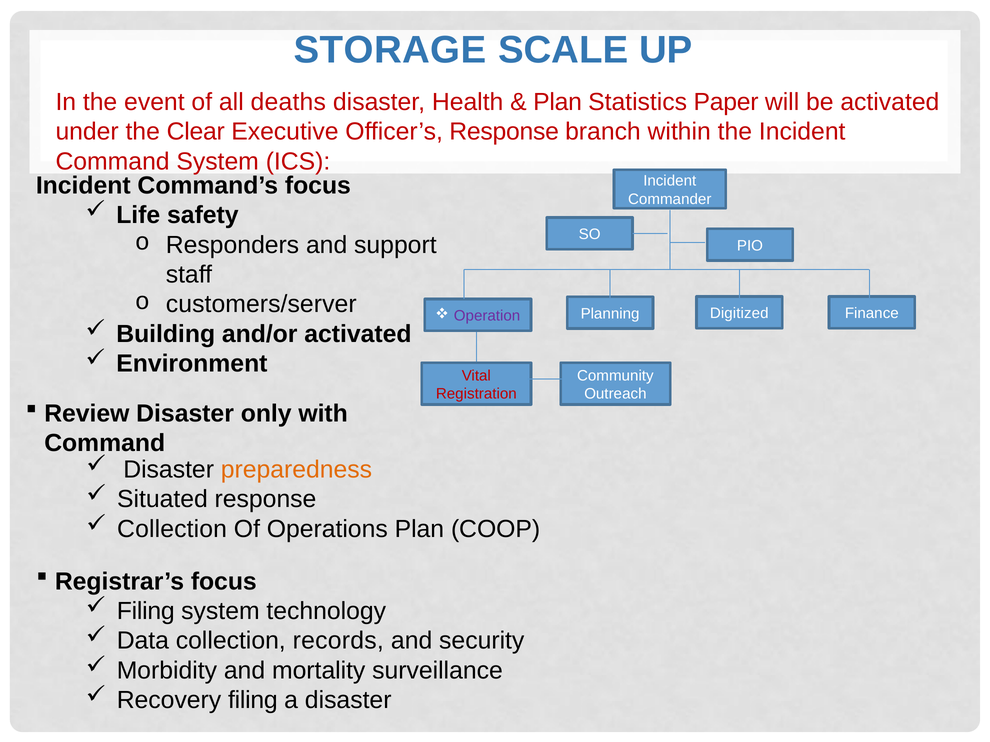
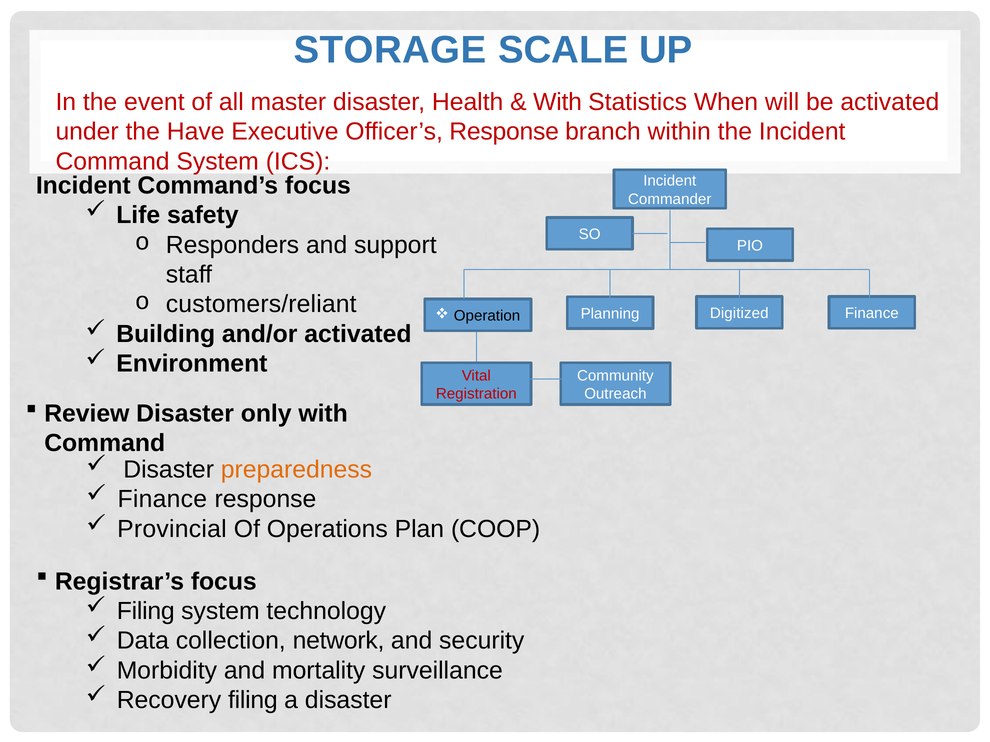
deaths: deaths -> master (288, 102)
Plan: Plan -> With (558, 102)
Paper: Paper -> When (726, 102)
Clear: Clear -> Have (196, 132)
customers/server: customers/server -> customers/reliant (261, 304)
Operation colour: purple -> black (487, 316)
Situated: Situated -> Finance (162, 500)
Collection: Collection -> Provincial (172, 529)
records: records -> network (339, 641)
